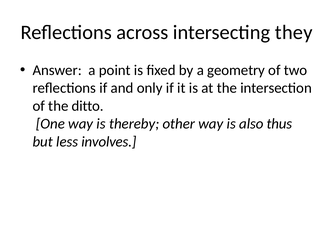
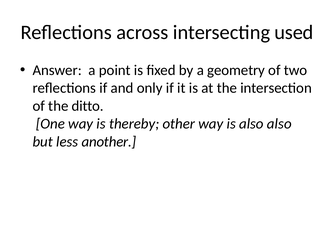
they: they -> used (294, 32)
also thus: thus -> also (279, 124)
involves: involves -> another (109, 141)
